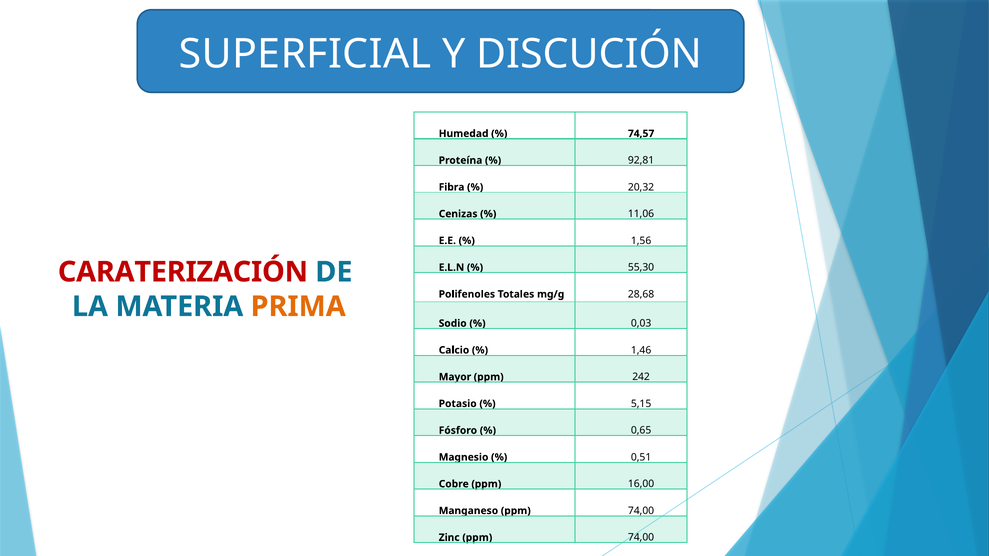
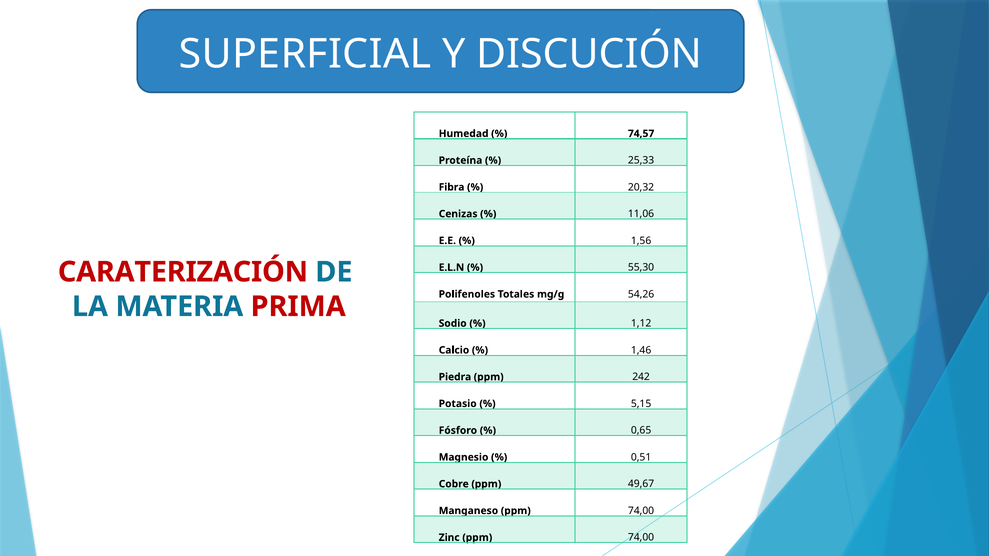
92,81: 92,81 -> 25,33 (641, 160)
28,68: 28,68 -> 54,26 (641, 294)
PRIMA colour: orange -> red (298, 307)
0,03: 0,03 -> 1,12 (641, 324)
Mayor: Mayor -> Piedra (455, 377)
16,00: 16,00 -> 49,67 (641, 484)
